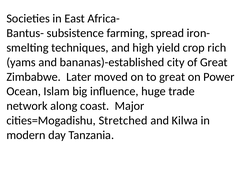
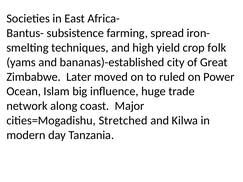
rich: rich -> folk (217, 48)
to great: great -> ruled (172, 77)
